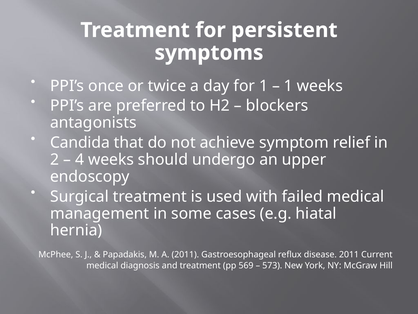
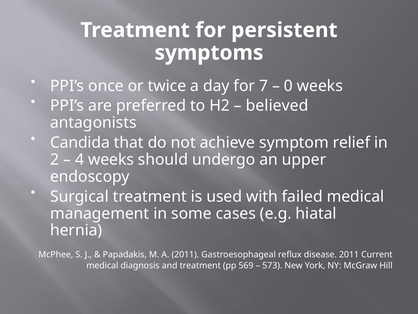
for 1: 1 -> 7 (264, 86)
1: 1 -> 0 (288, 86)
blockers: blockers -> believed (277, 106)
